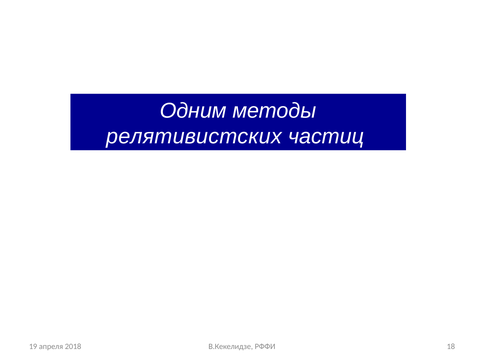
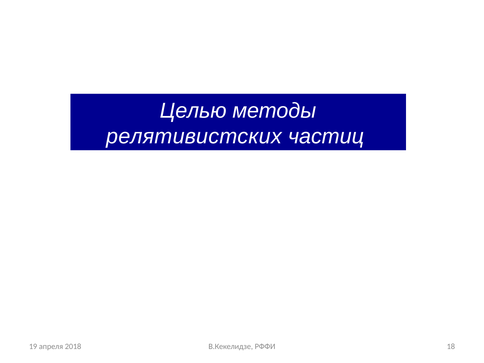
Одним: Одним -> Целью (193, 111)
